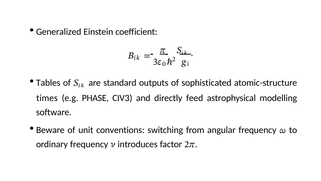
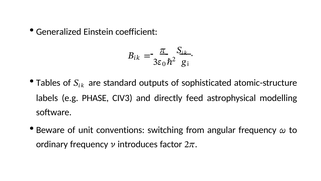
times: times -> labels (47, 98)
